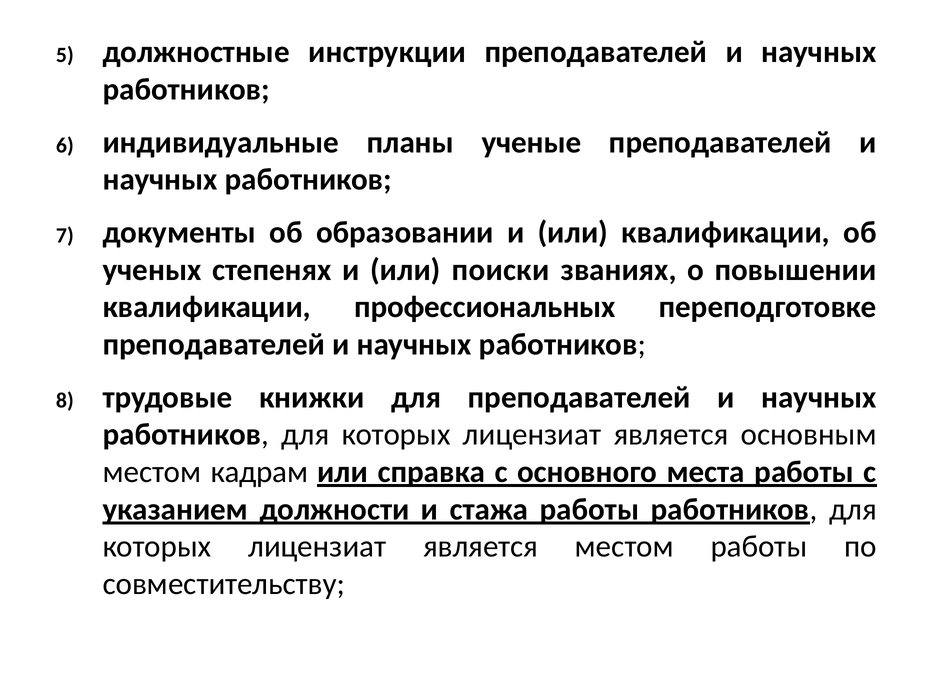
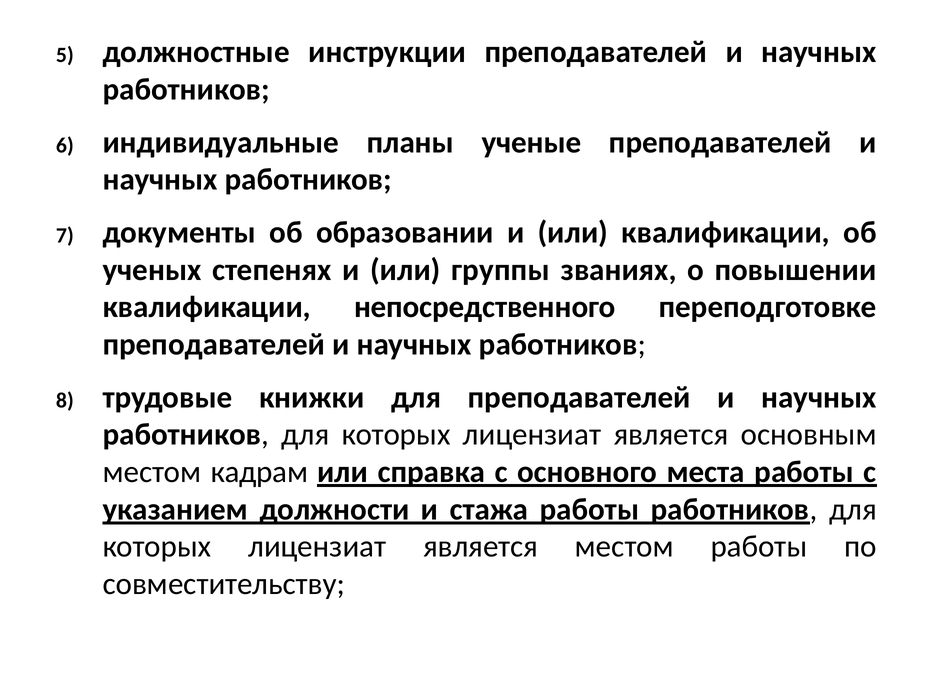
поиски: поиски -> группы (501, 270)
профессиональных: профессиональных -> непосредственного (485, 307)
